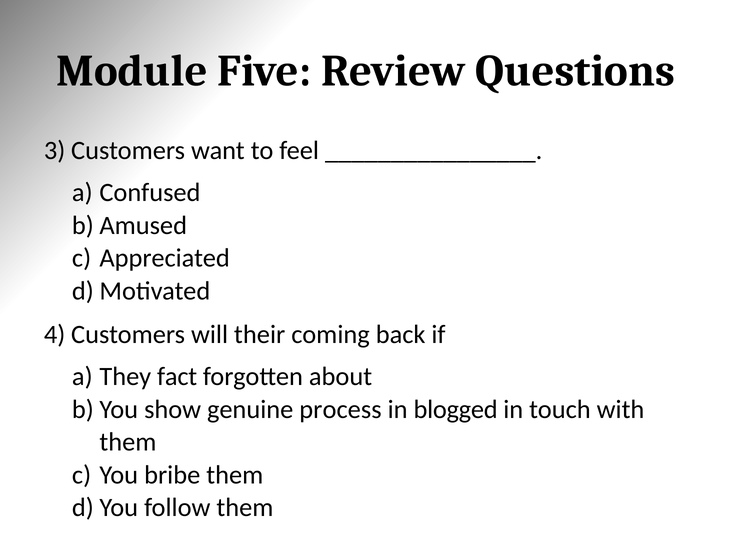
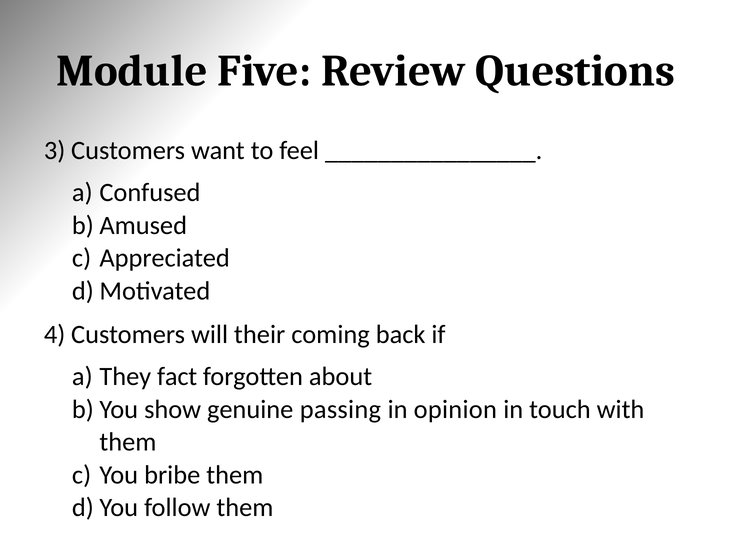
process: process -> passing (340, 409)
blogged: blogged -> opinion (455, 409)
